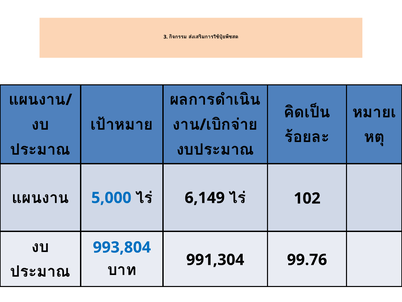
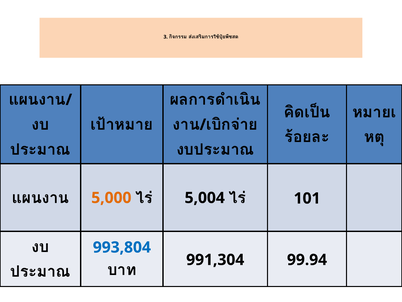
5,000 colour: blue -> orange (111, 198)
6,149: 6,149 -> 5,004 (205, 198)
102: 102 -> 101 (307, 198)
99.76: 99.76 -> 99.94 (307, 259)
